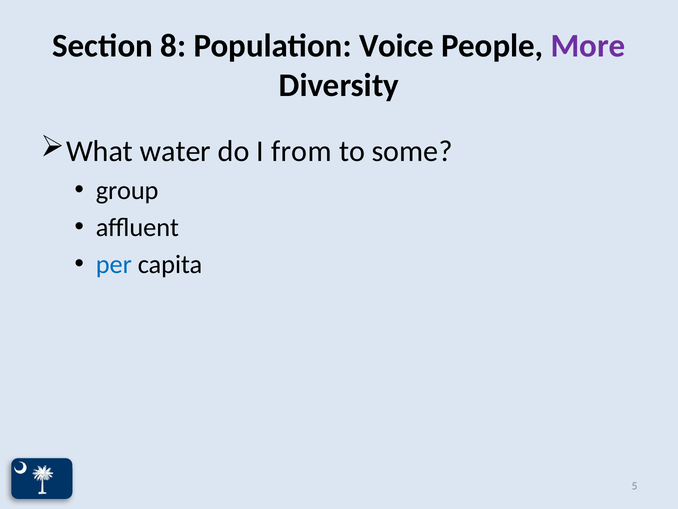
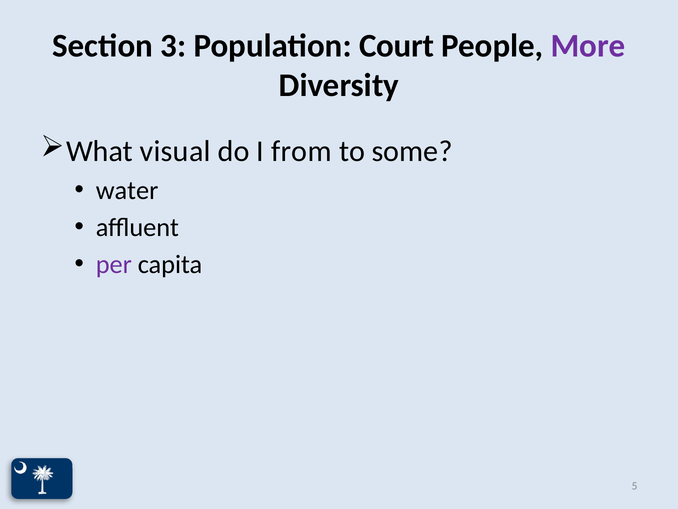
8: 8 -> 3 (173, 46)
Voice: Voice -> Court (397, 46)
water: water -> visual (175, 151)
group: group -> water (127, 190)
per colour: blue -> purple (114, 264)
